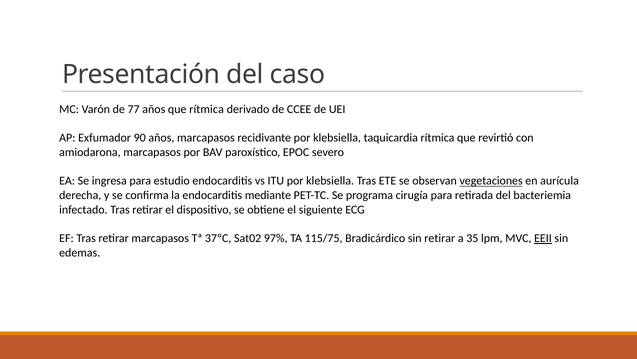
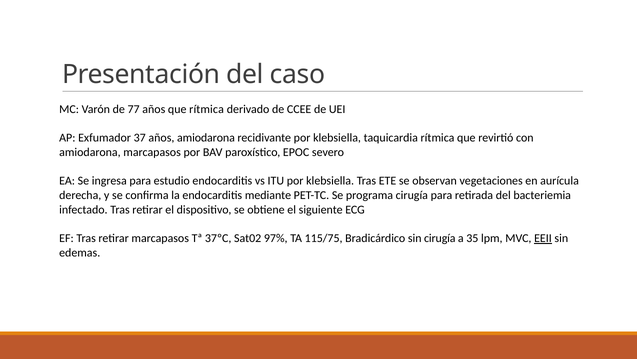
90: 90 -> 37 (140, 138)
años marcapasos: marcapasos -> amiodarona (206, 138)
vegetaciones underline: present -> none (491, 181)
sin retirar: retirar -> cirugía (440, 238)
